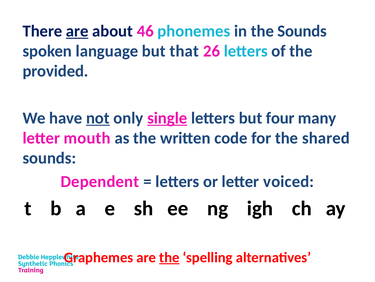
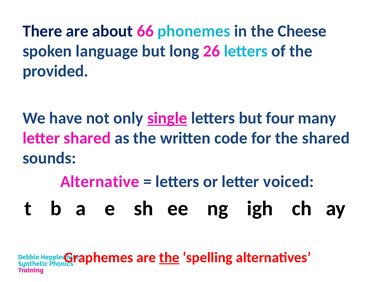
are underline: present -> none (77, 31)
46: 46 -> 66 (145, 31)
the Sounds: Sounds -> Cheese (302, 31)
that: that -> long (184, 51)
not underline: present -> none (98, 118)
letter mouth: mouth -> shared (87, 138)
Dependent: Dependent -> Alternative (100, 181)
